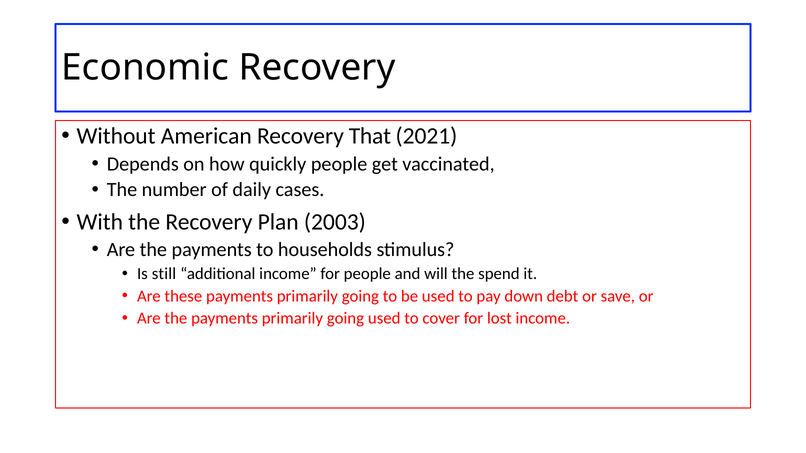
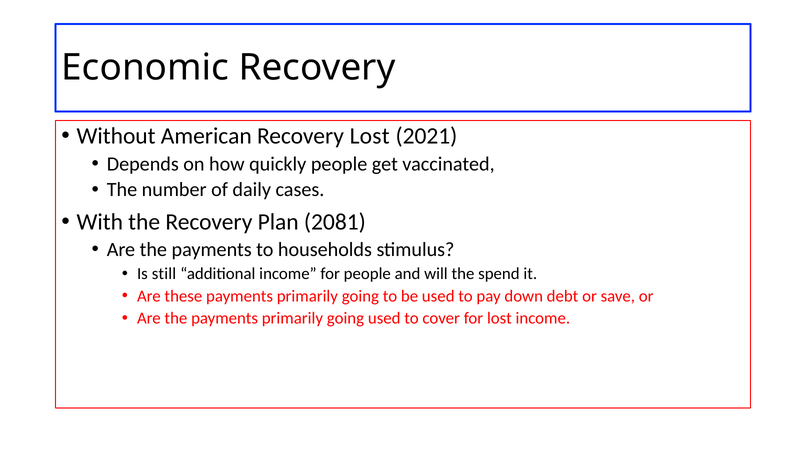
Recovery That: That -> Lost (370, 136)
2003: 2003 -> 2081 (335, 222)
